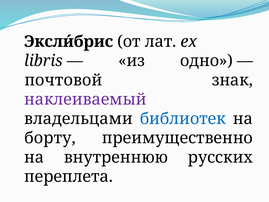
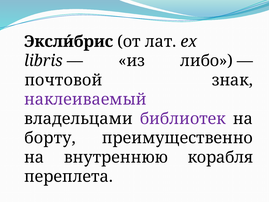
одно: одно -> либо (206, 61)
библиотек colour: blue -> purple (183, 119)
русских: русских -> корабля (220, 157)
